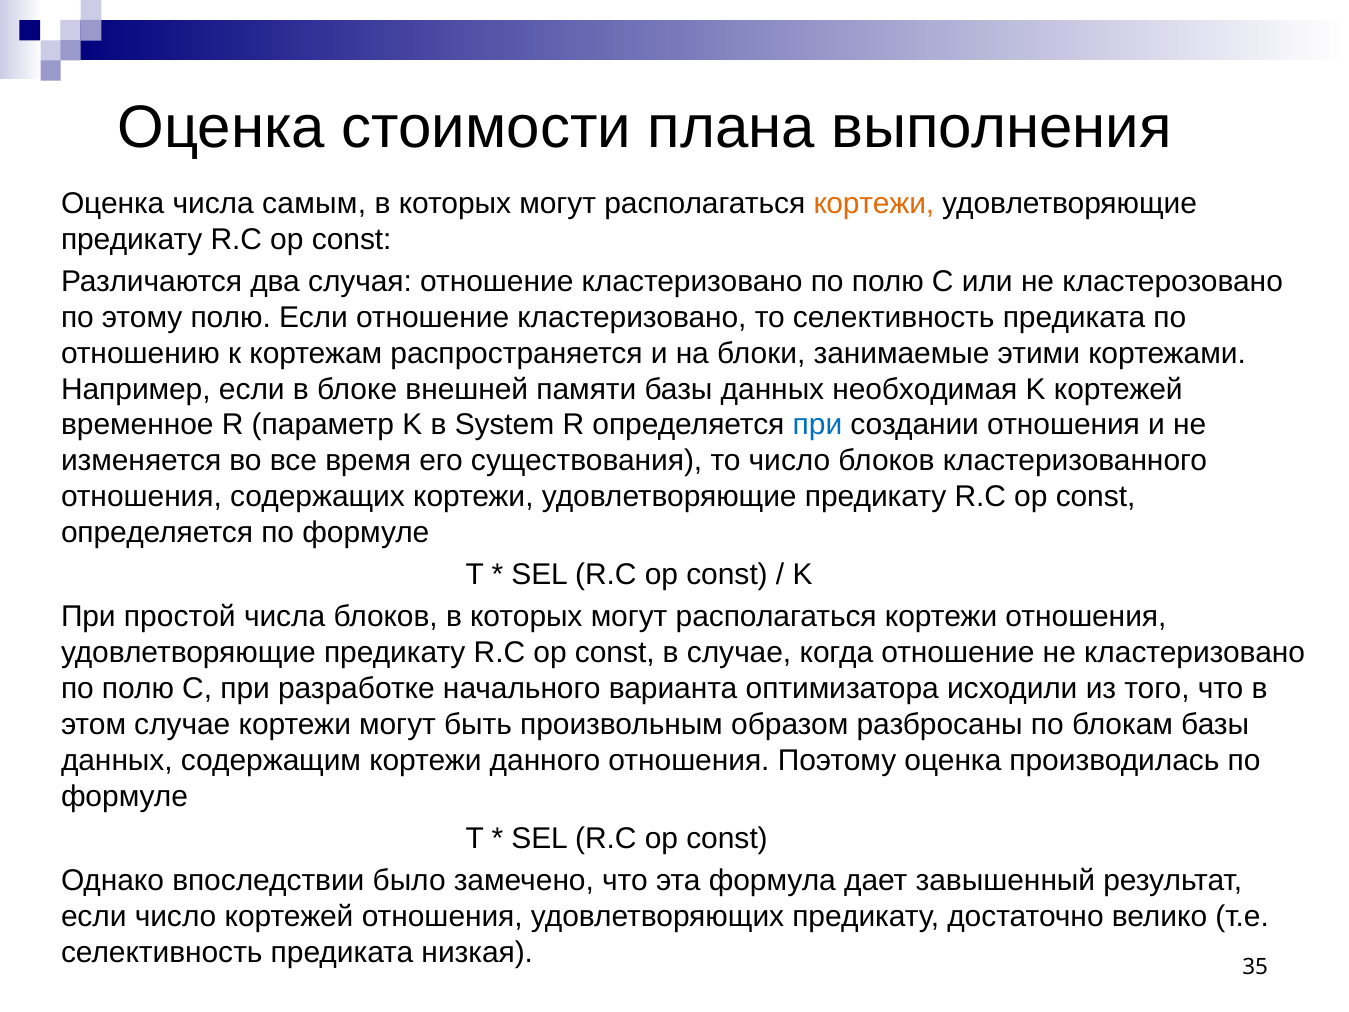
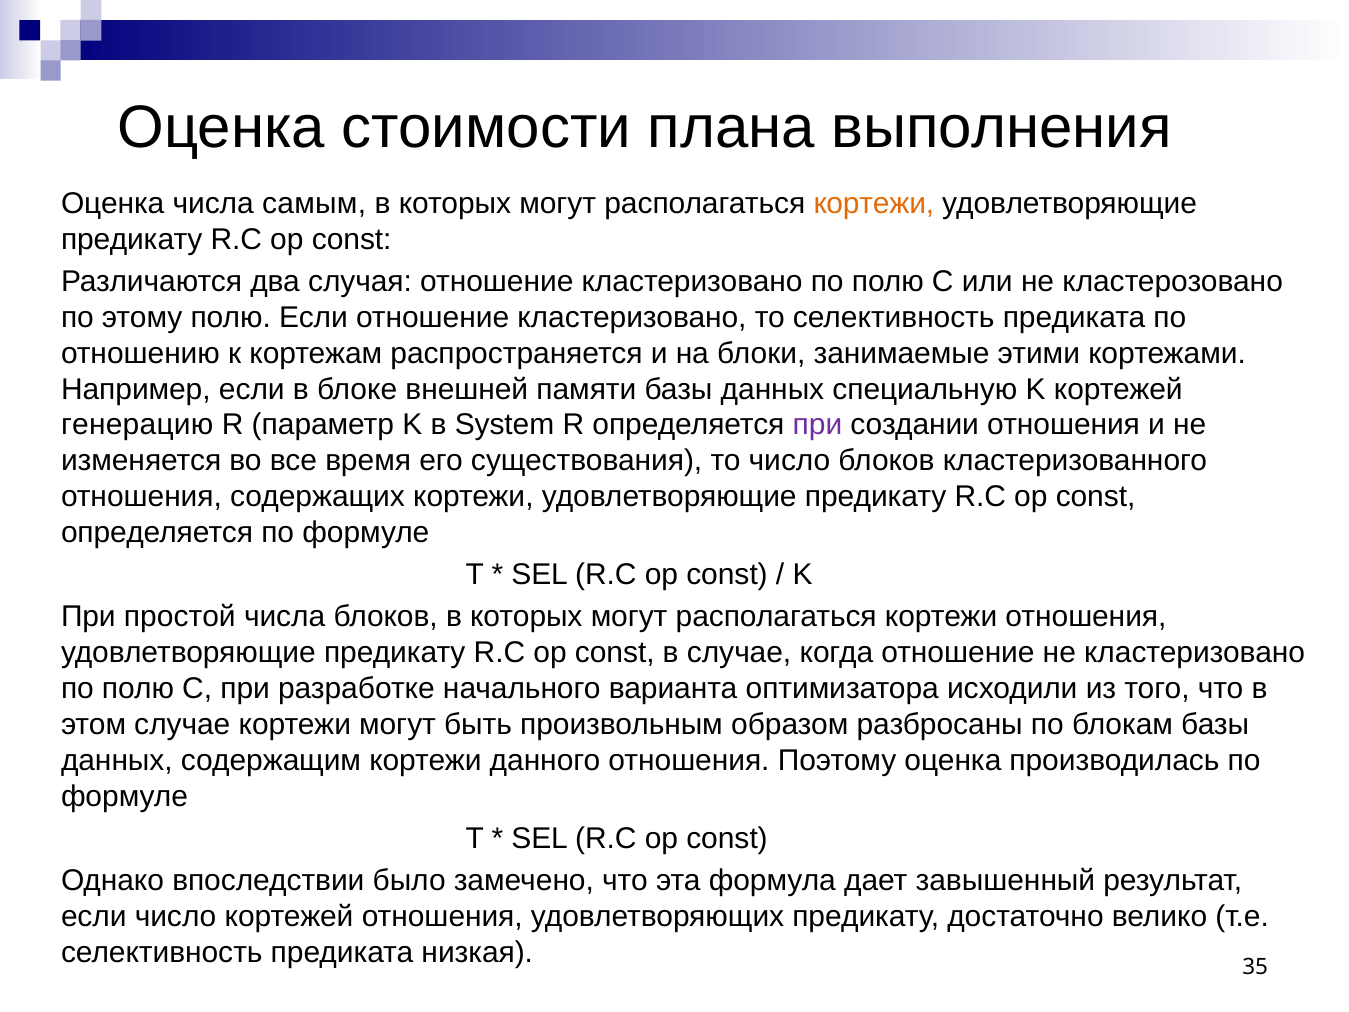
необходимая: необходимая -> специальную (925, 389)
временное: временное -> генерацию (137, 425)
при colour: blue -> purple (817, 425)
